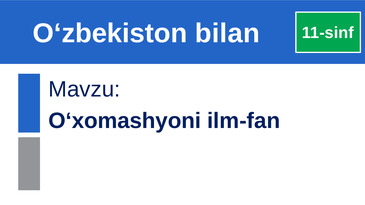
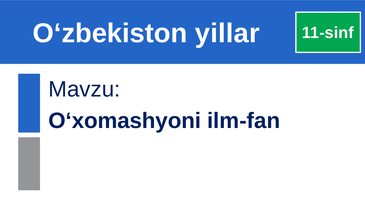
bilan: bilan -> yillar (227, 33)
